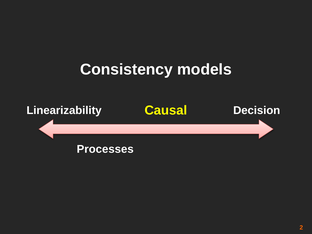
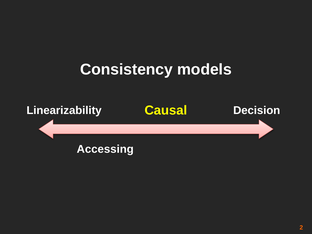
Processes: Processes -> Accessing (105, 149)
